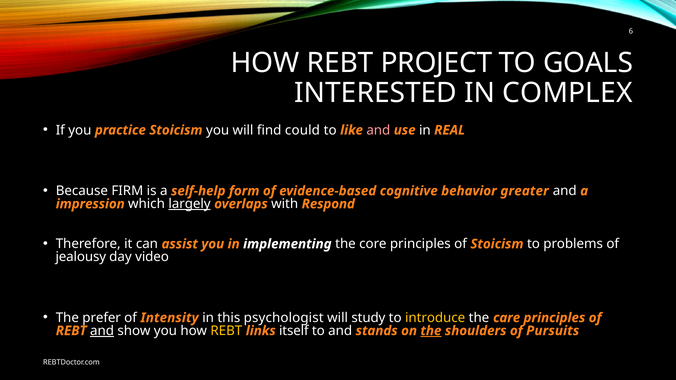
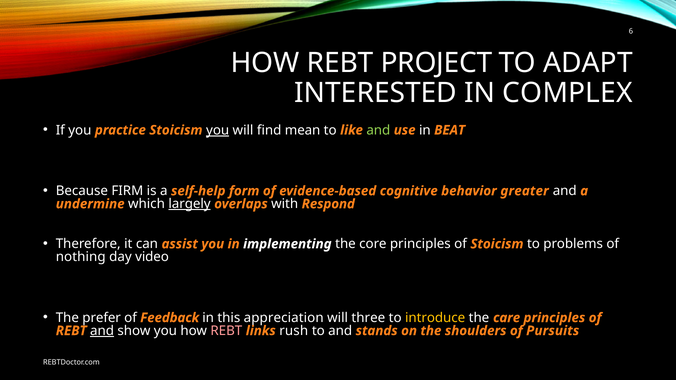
GOALS: GOALS -> ADAPT (588, 63)
you underline: none -> present (218, 130)
could: could -> mean (303, 130)
and colour: pink -> light green (378, 130)
REAL: REAL -> BEAT (450, 130)
impression: impression -> undermine (90, 204)
jealousy: jealousy -> nothing (81, 257)
Intensity: Intensity -> Feedback (170, 318)
psychologist: psychologist -> appreciation (284, 318)
study: study -> three (368, 318)
REBT colour: yellow -> pink (226, 331)
itself: itself -> rush (294, 331)
the underline: present -> none (431, 331)
